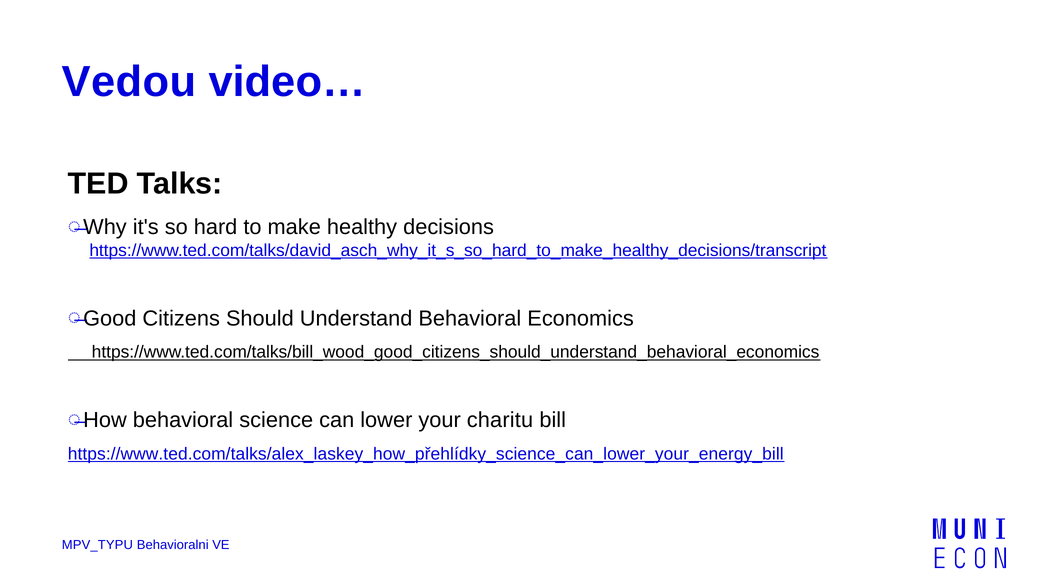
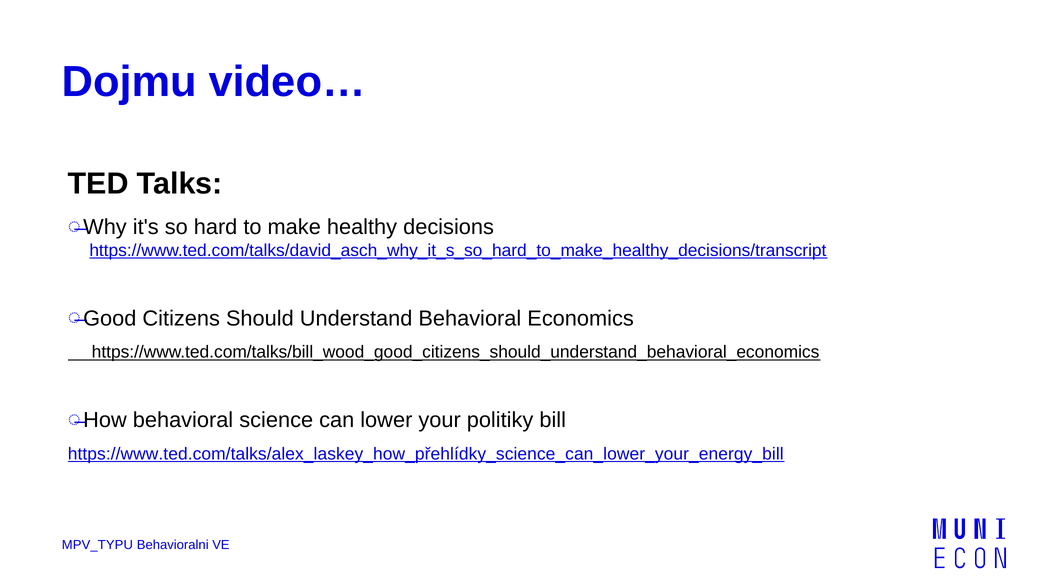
Vedou: Vedou -> Dojmu (129, 82)
charitu: charitu -> politiky (500, 420)
